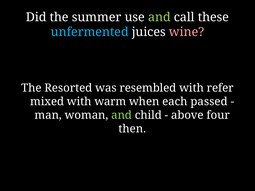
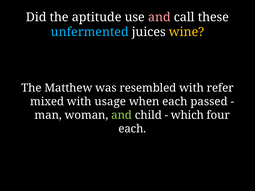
summer: summer -> aptitude (97, 17)
and colour: light green -> pink (159, 17)
wine colour: pink -> yellow (187, 32)
Resorted: Resorted -> Matthew (68, 88)
warm: warm -> usage (110, 102)
above: above -> which (187, 115)
then: then -> each (132, 129)
